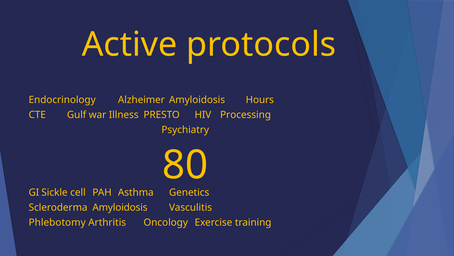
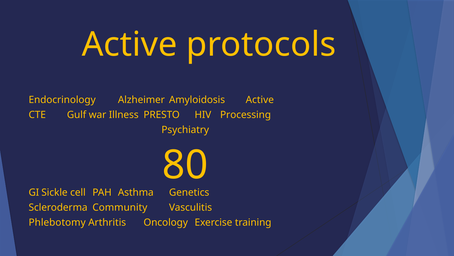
Amyloidosis Hours: Hours -> Active (260, 100)
Scleroderma Amyloidosis: Amyloidosis -> Community (120, 207)
